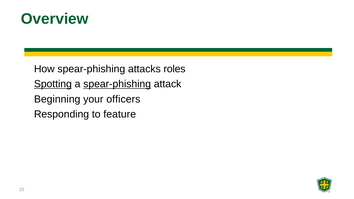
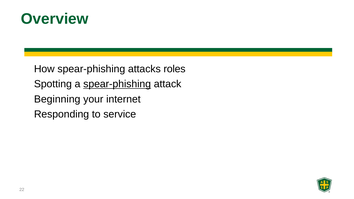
Spotting underline: present -> none (53, 84)
officers: officers -> internet (123, 99)
feature: feature -> service (120, 114)
